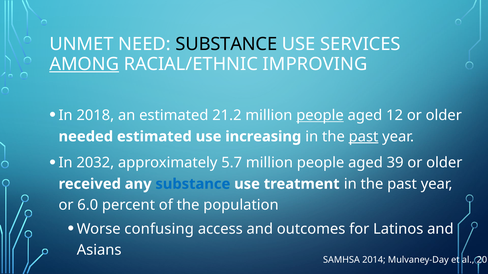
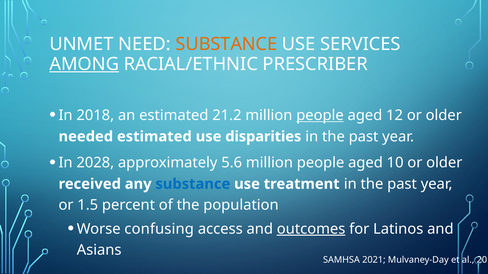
SUBSTANCE colour: black -> orange (226, 44)
IMPROVING: IMPROVING -> PRESCRIBER (315, 64)
increasing: increasing -> disparities (263, 137)
past underline: present -> none (364, 137)
2032: 2032 -> 2028 (95, 163)
5.7: 5.7 -> 5.6 (232, 163)
39: 39 -> 10 (395, 163)
6.0: 6.0 -> 1.5 (88, 206)
outcomes underline: none -> present (311, 229)
2014: 2014 -> 2021 (374, 260)
